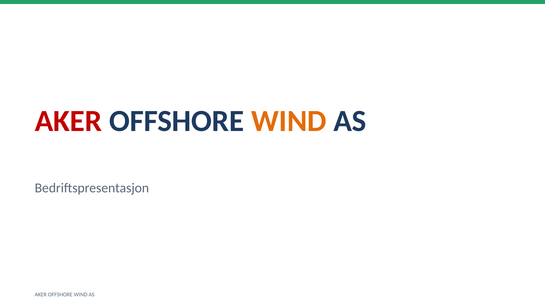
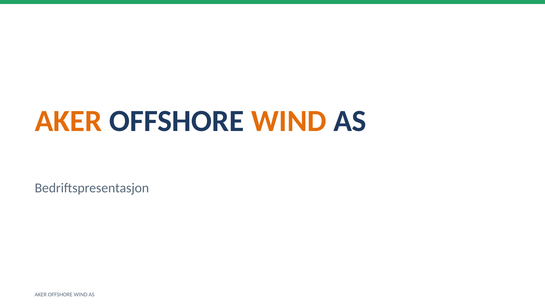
AKER colour: red -> orange (68, 121)
